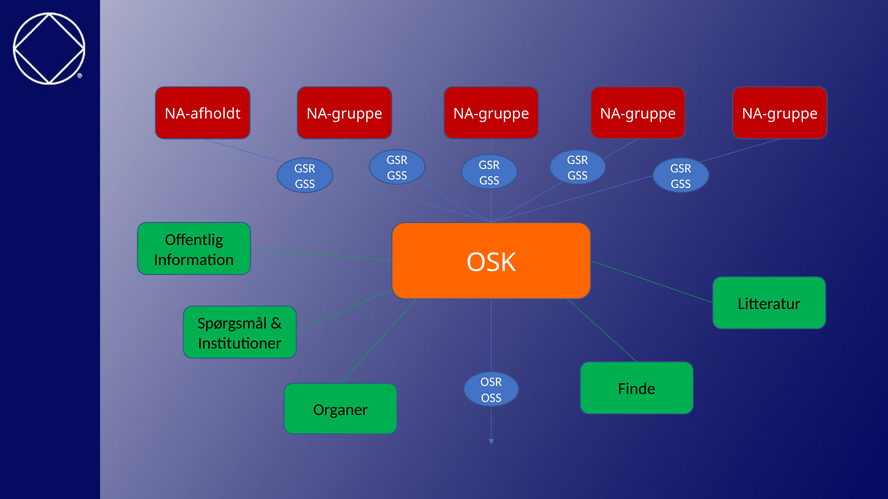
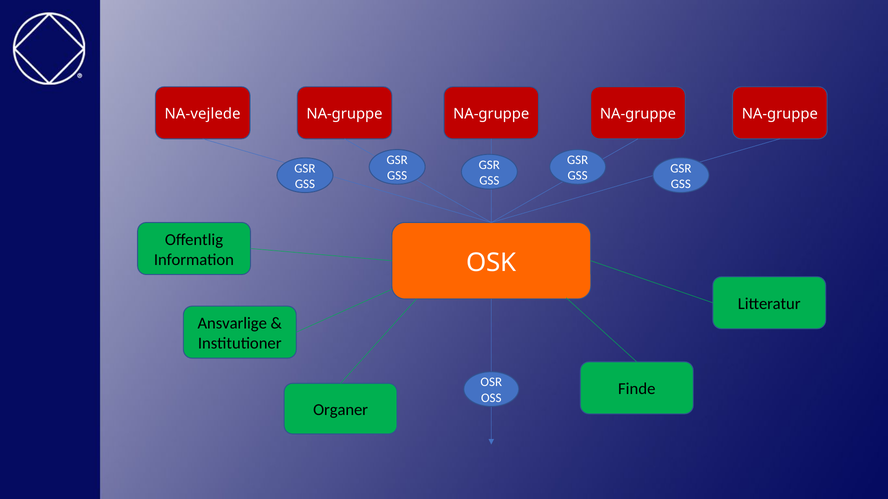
NA-afholdt: NA-afholdt -> NA-vejlede (203, 114)
Spørgsmål: Spørgsmål -> Ansvarlige (232, 324)
